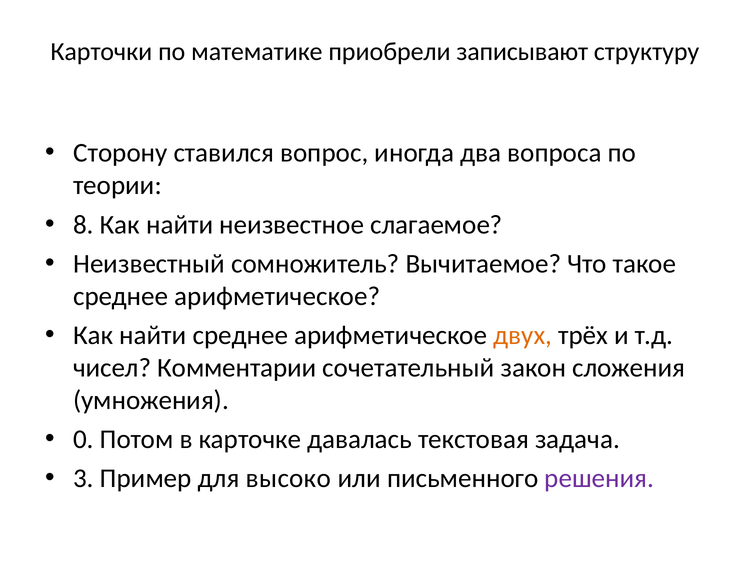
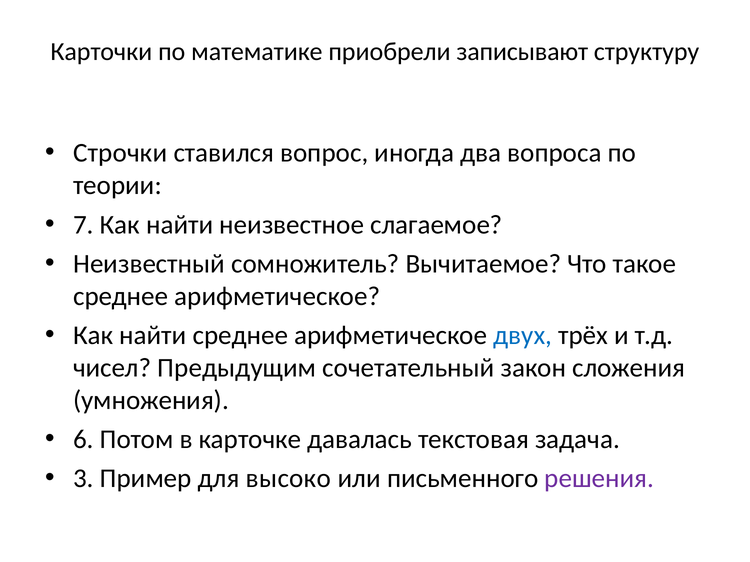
Сторону: Сторону -> Строчки (120, 153)
8: 8 -> 7 (83, 225)
двух colour: orange -> blue (523, 336)
Комментарии: Комментарии -> Предыдущим (237, 368)
0: 0 -> 6 (83, 440)
